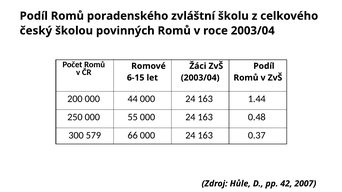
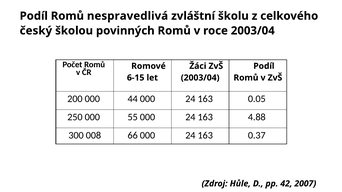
poradenského: poradenského -> nespravedlivá (128, 16)
1.44: 1.44 -> 0.05 (257, 99)
0.48: 0.48 -> 4.88 (257, 117)
579: 579 -> 008 (93, 136)
